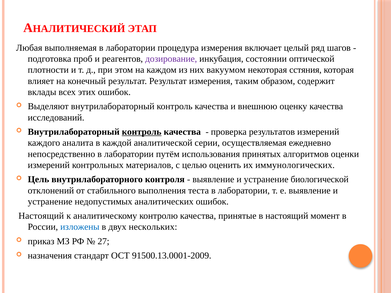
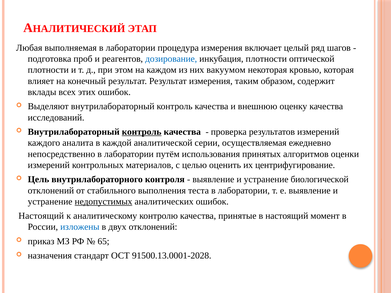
дозирование colour: purple -> blue (171, 59)
инкубация состоянии: состоянии -> плотности (266, 59)
сстяния: сстяния -> кровью (305, 70)
иммунологических: иммунологических -> центрифугирование (295, 165)
недопустимых underline: none -> present (104, 202)
двух нескольких: нескольких -> отклонений (153, 227)
27: 27 -> 65 (104, 241)
91500.13.0001-2009: 91500.13.0001-2009 -> 91500.13.0001-2028 (172, 256)
